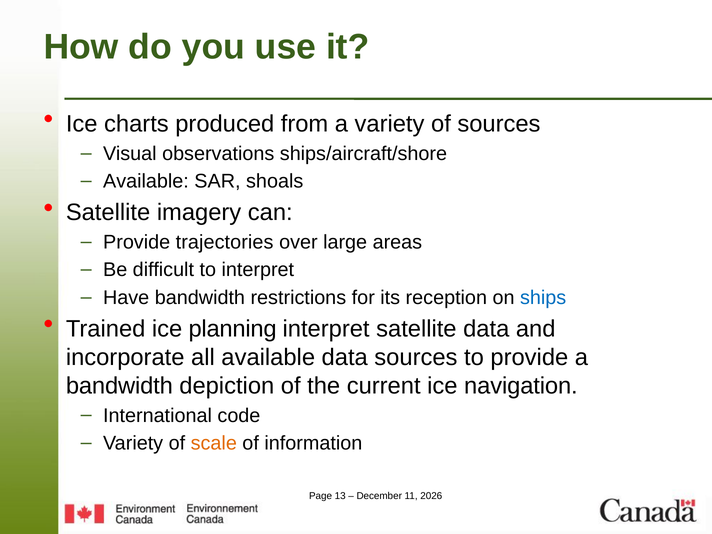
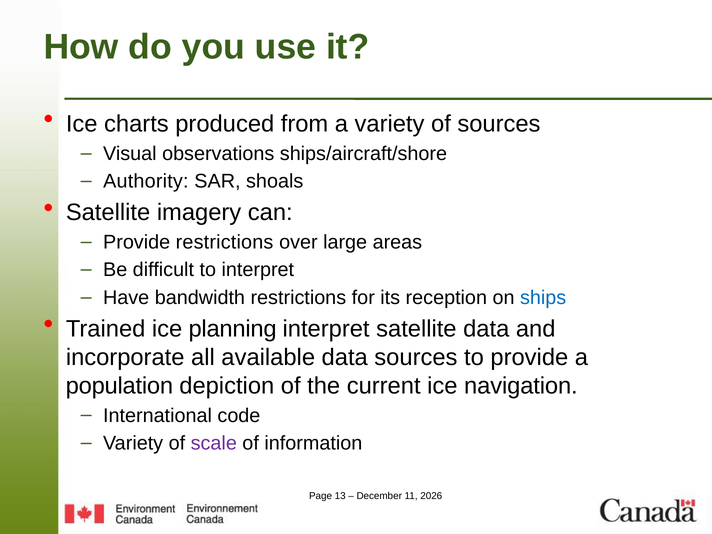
Available: Available -> Authority (146, 181)
Provide trajectories: trajectories -> restrictions (225, 242)
bandwidth: bandwidth -> population (119, 386)
scale colour: orange -> purple (214, 443)
